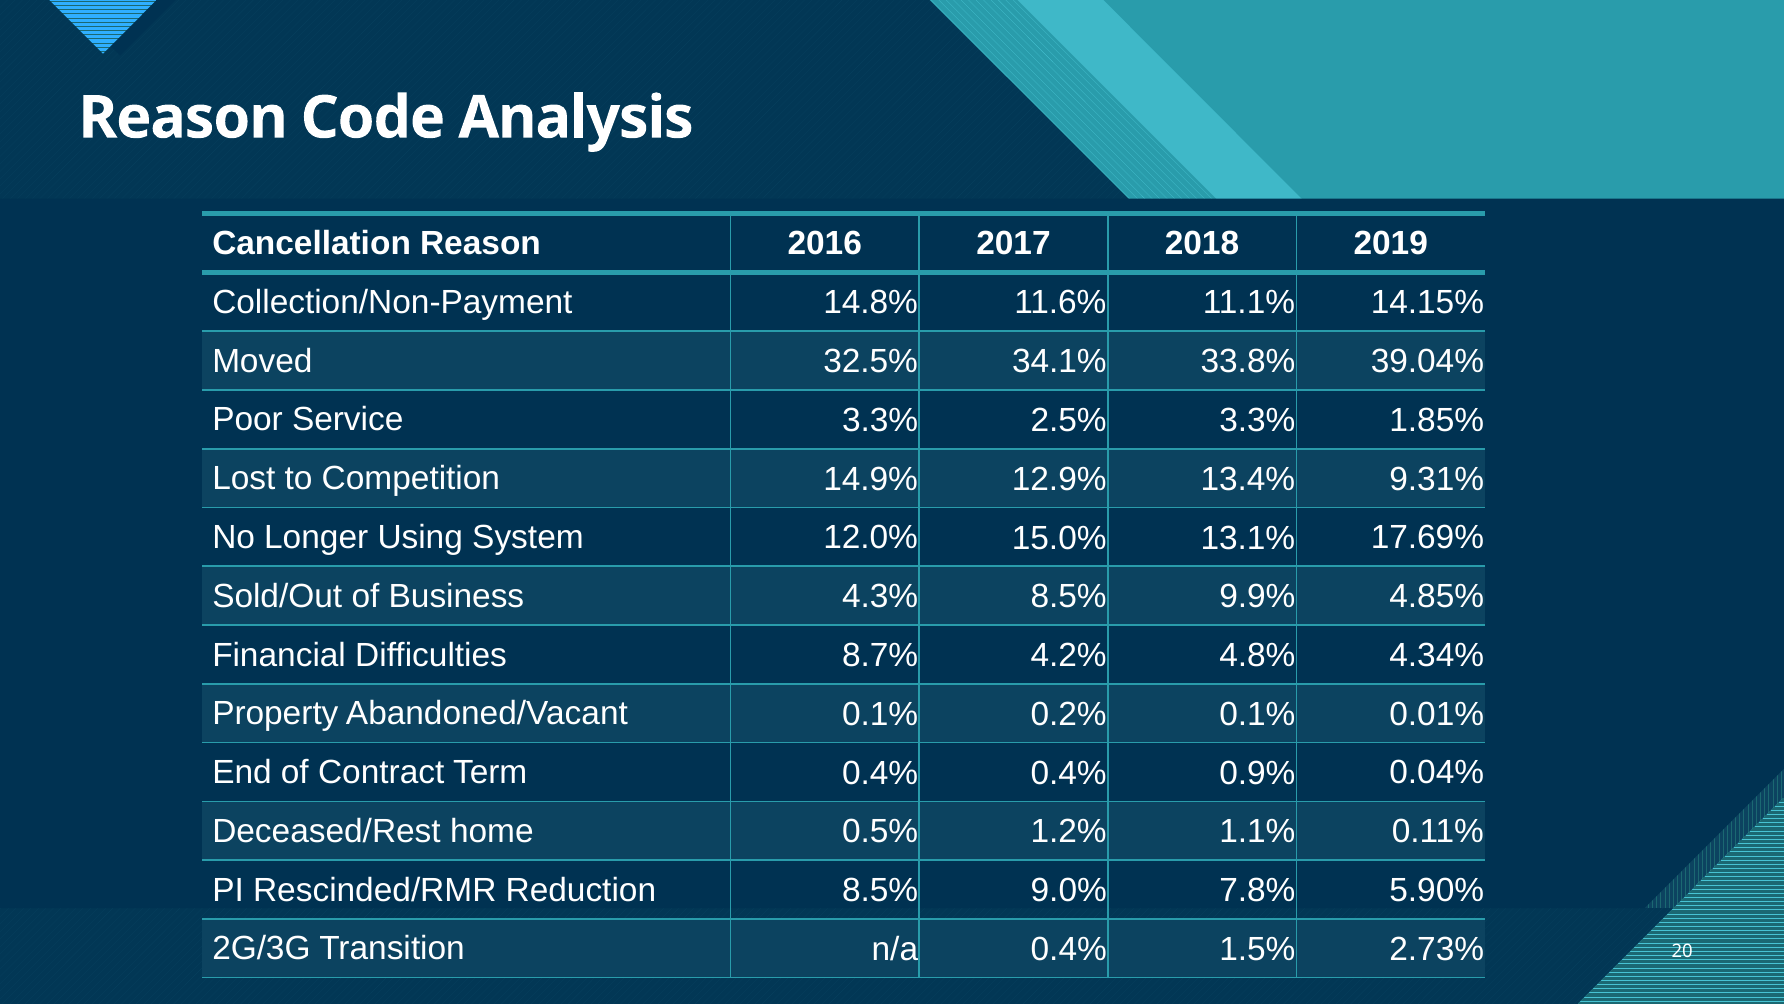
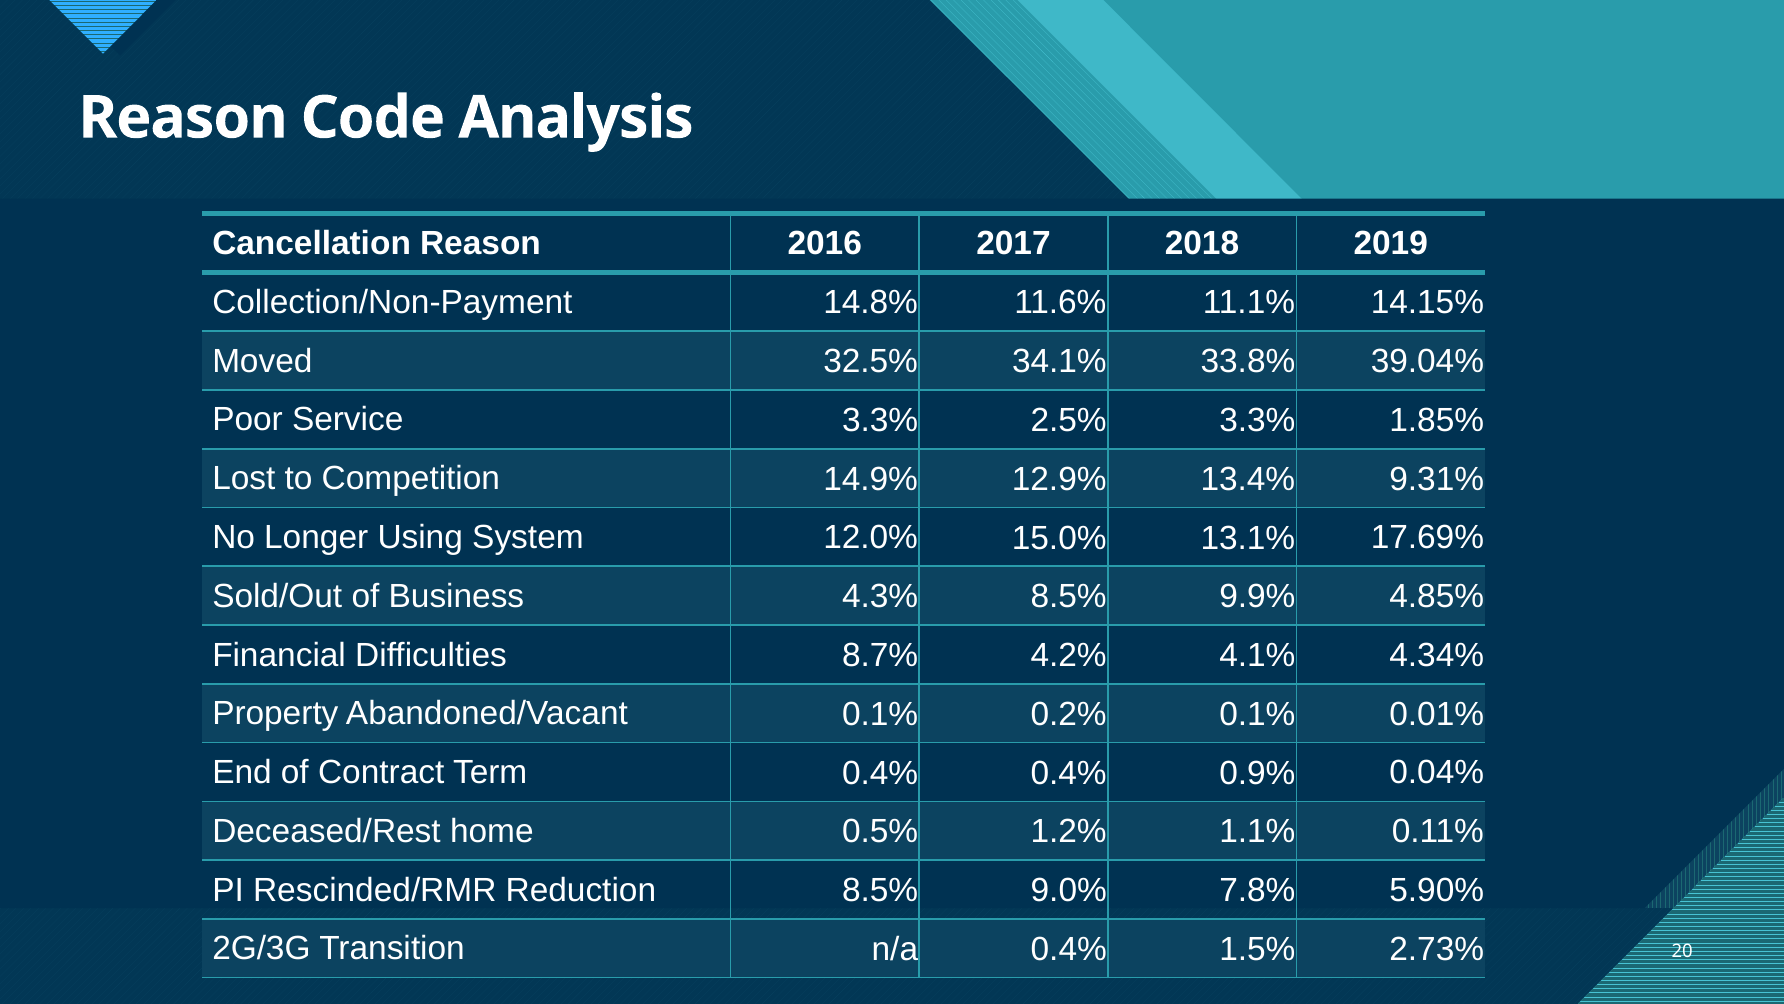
4.8%: 4.8% -> 4.1% (1257, 655)
